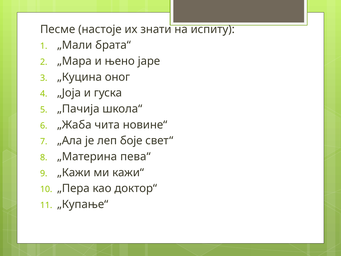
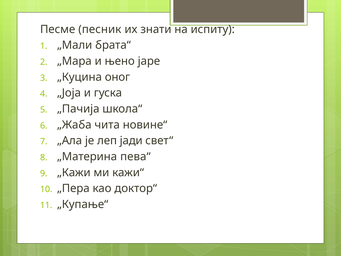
настоје: настоје -> песник (100, 29)
боје: боје -> јади (131, 141)
